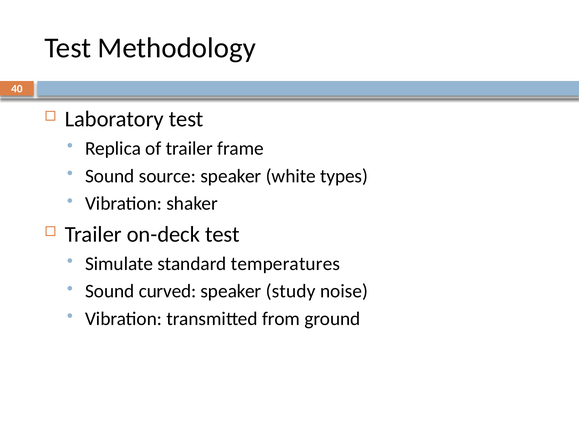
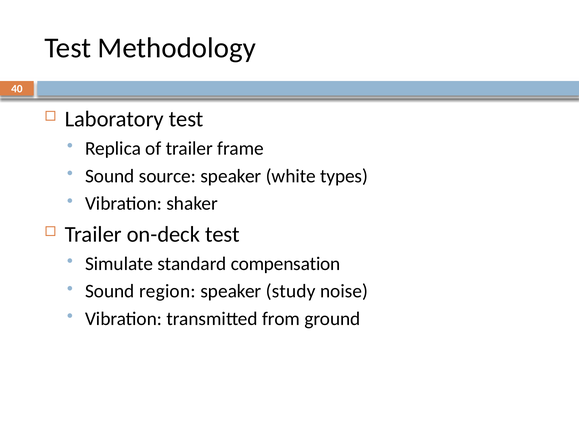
temperatures: temperatures -> compensation (286, 264)
curved: curved -> region (167, 291)
